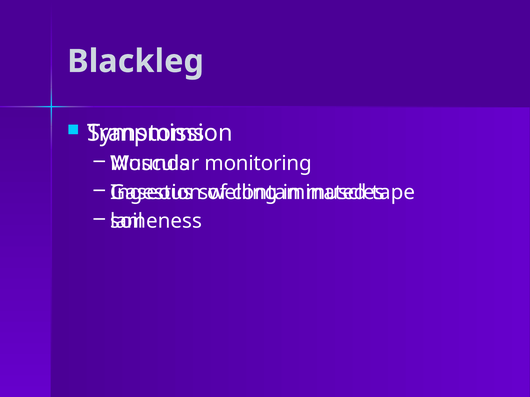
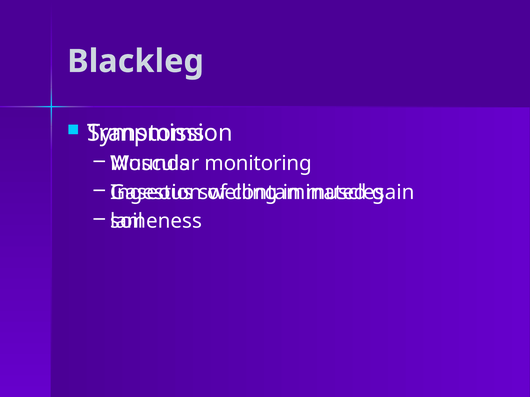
tape: tape -> gain (393, 193)
